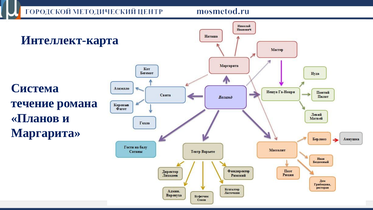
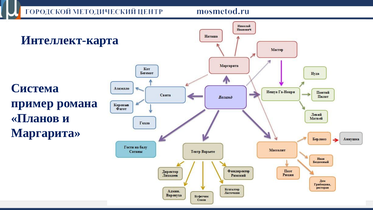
течение: течение -> пример (32, 103)
